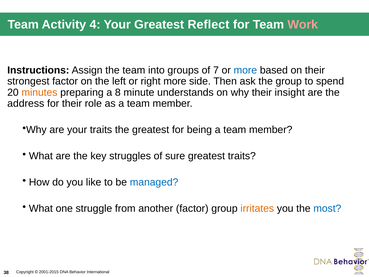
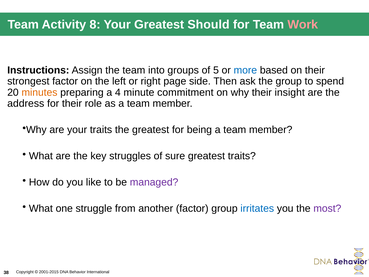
4: 4 -> 8 (95, 25)
Reflect: Reflect -> Should (208, 25)
7: 7 -> 5 (216, 70)
right more: more -> page (175, 81)
8: 8 -> 4 (118, 92)
understands: understands -> commitment (185, 92)
managed colour: blue -> purple (154, 182)
irritates colour: orange -> blue (257, 208)
most colour: blue -> purple (327, 208)
